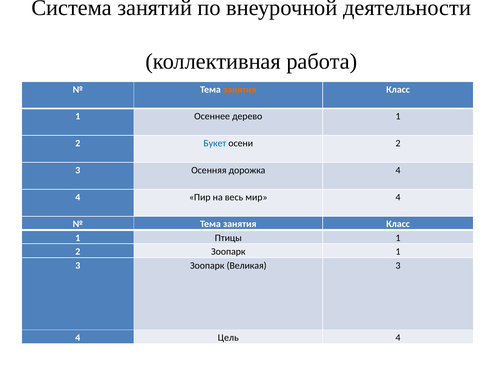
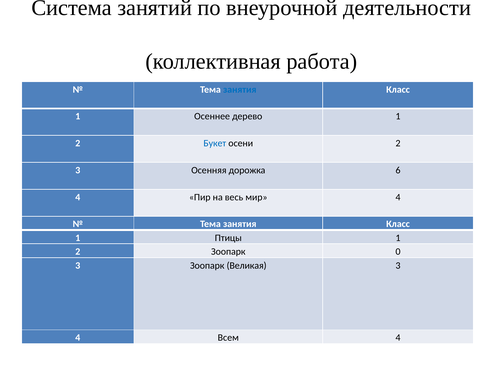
занятия colour: orange -> blue (240, 90)
дорожка 4: 4 -> 6 (398, 170)
Зоопарк 1: 1 -> 0 (398, 252)
Цель: Цель -> Всем (228, 338)
